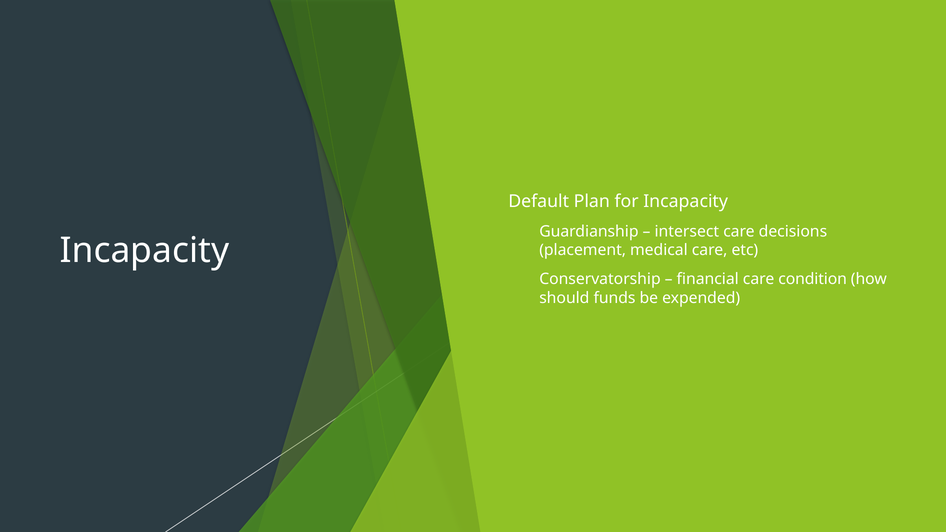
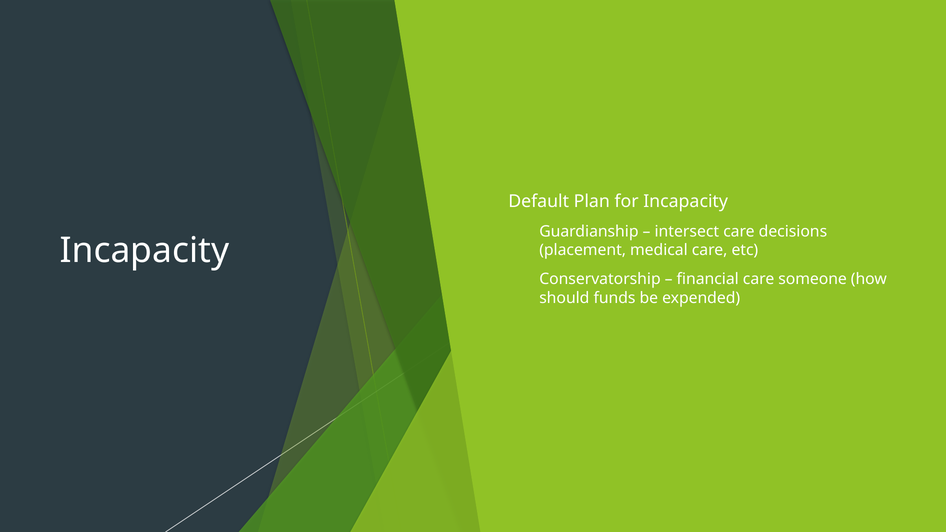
condition: condition -> someone (813, 279)
